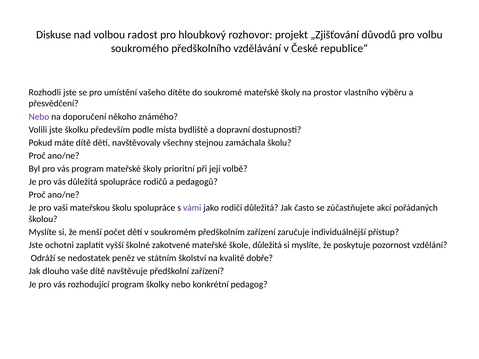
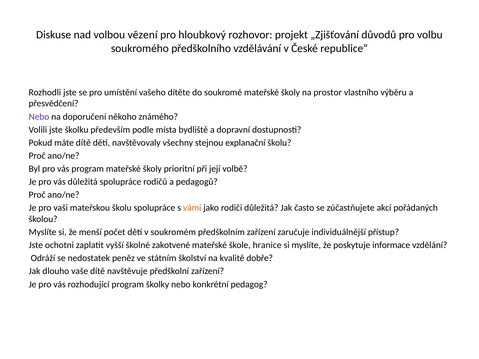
radost: radost -> vězení (143, 35)
zamáchala: zamáchala -> explanační (245, 143)
vámi colour: purple -> orange (192, 208)
škole důležitá: důležitá -> hranice (267, 245)
pozornost: pozornost -> informace (391, 245)
